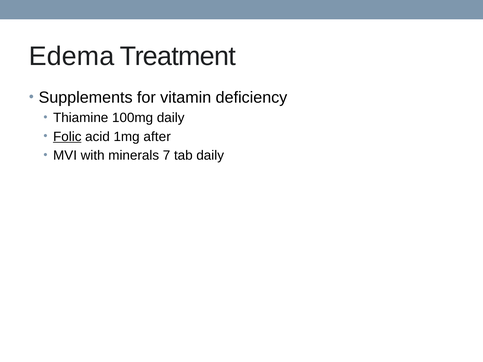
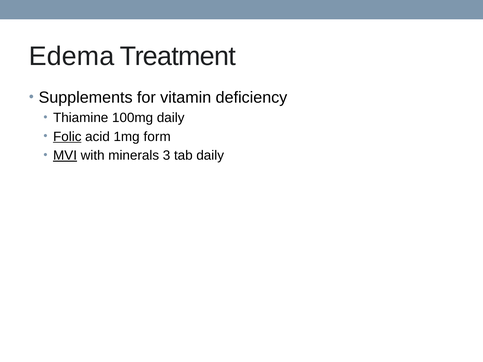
after: after -> form (157, 137)
MVI underline: none -> present (65, 156)
7: 7 -> 3 (167, 156)
